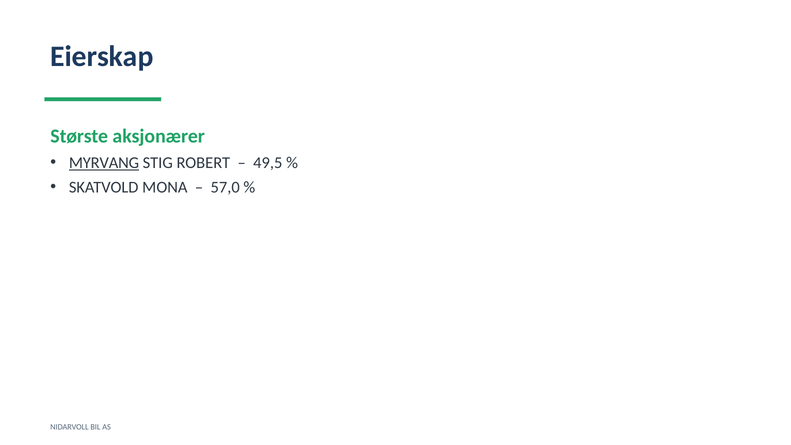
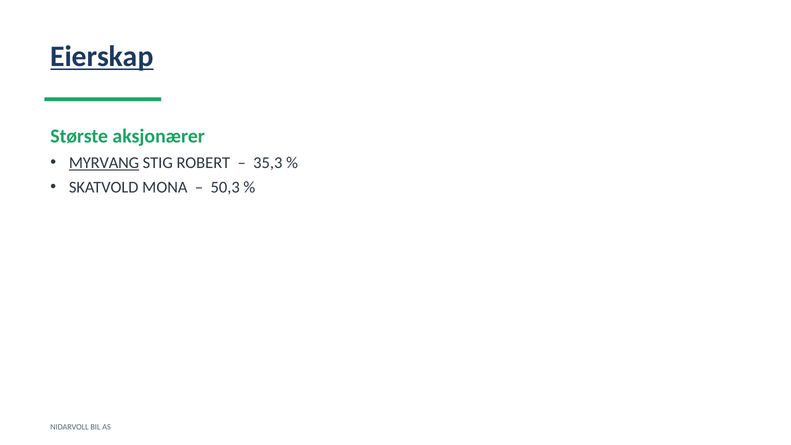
Eierskap underline: none -> present (102, 56)
49,5: 49,5 -> 35,3 (268, 163)
57,0: 57,0 -> 50,3 (225, 187)
